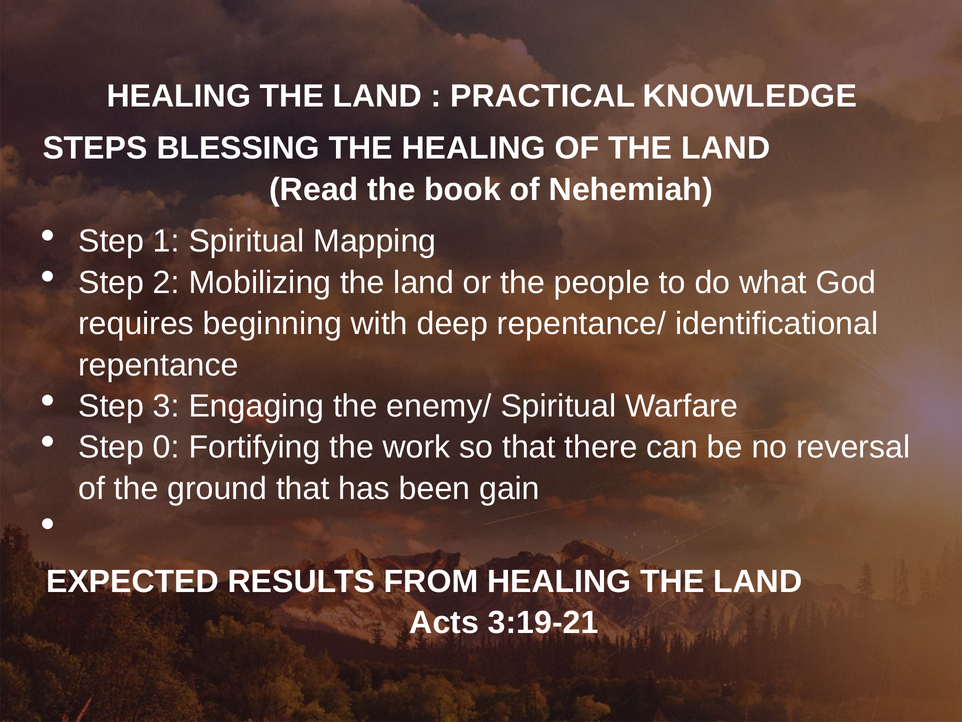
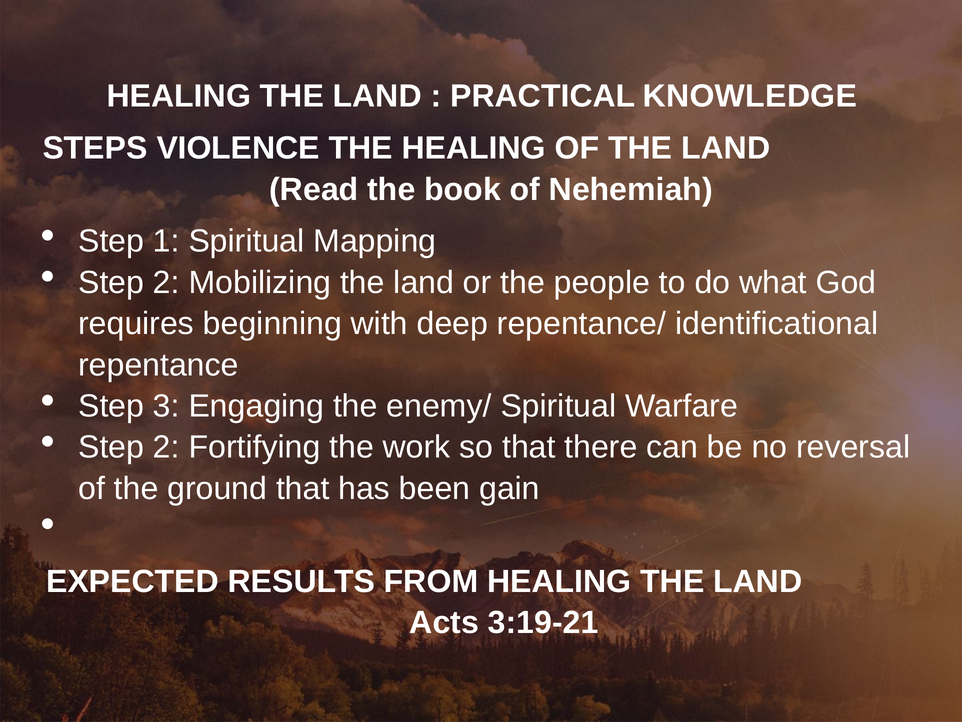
BLESSING: BLESSING -> VIOLENCE (238, 148)
0: 0 -> 2 (166, 447)
